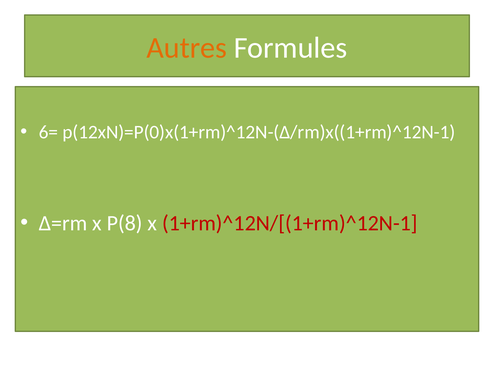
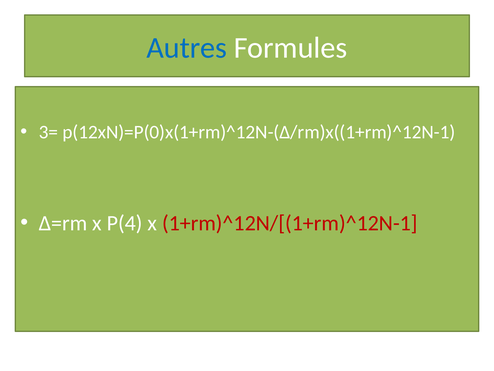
Autres colour: orange -> blue (187, 48)
6=: 6= -> 3= (49, 132)
P(8: P(8 -> P(4 (125, 223)
